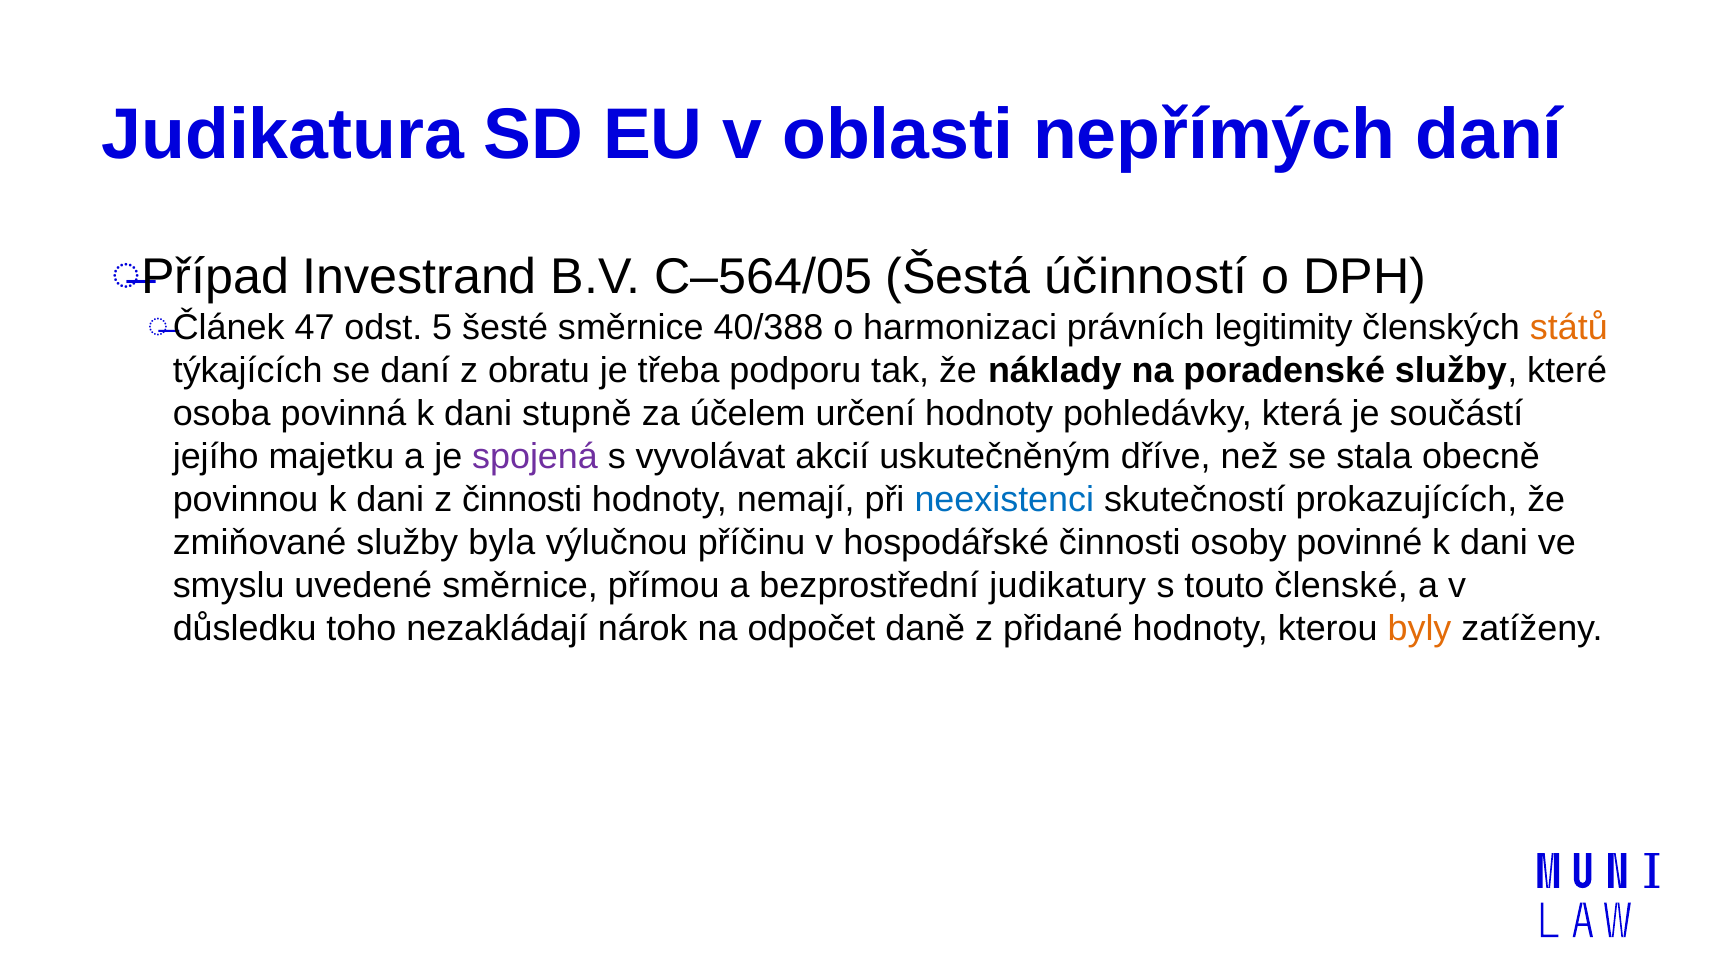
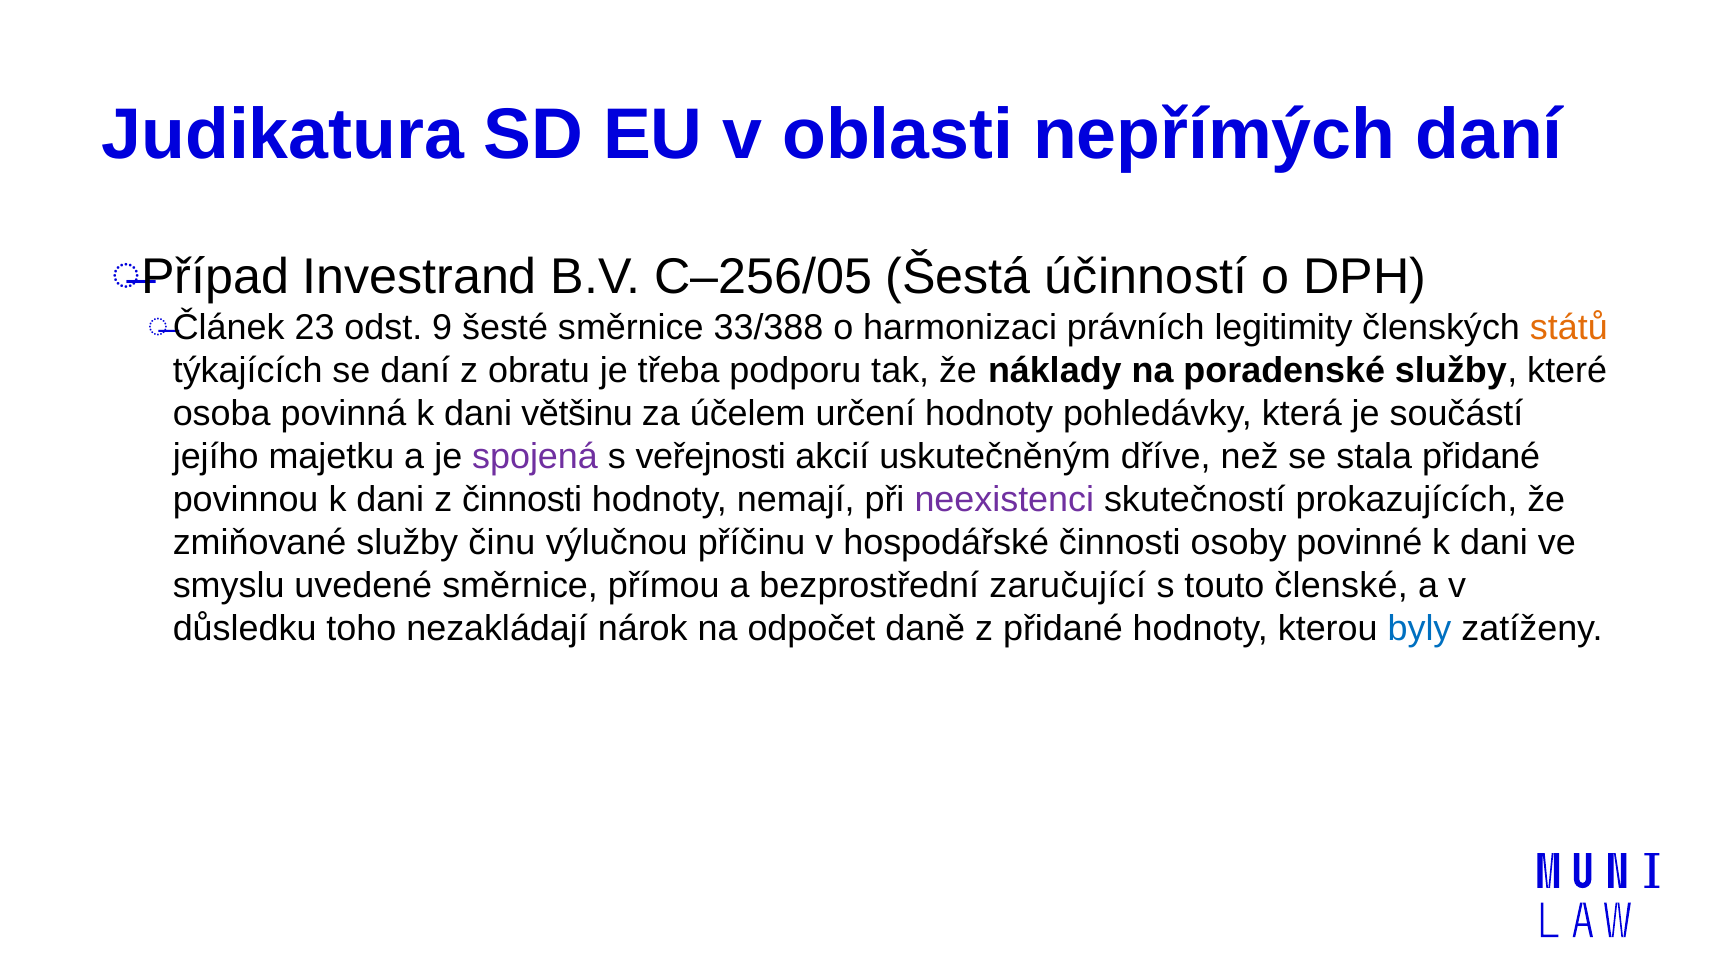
C–564/05: C–564/05 -> C–256/05 (763, 277)
47: 47 -> 23 (315, 328)
5: 5 -> 9 (442, 328)
40/388: 40/388 -> 33/388 (768, 328)
stupně: stupně -> většinu (577, 414)
vyvolávat: vyvolávat -> veřejnosti (711, 457)
stala obecně: obecně -> přidané (1481, 457)
neexistenci colour: blue -> purple (1004, 500)
byla: byla -> činu (502, 543)
judikatury: judikatury -> zaručující (1068, 586)
byly colour: orange -> blue (1420, 629)
